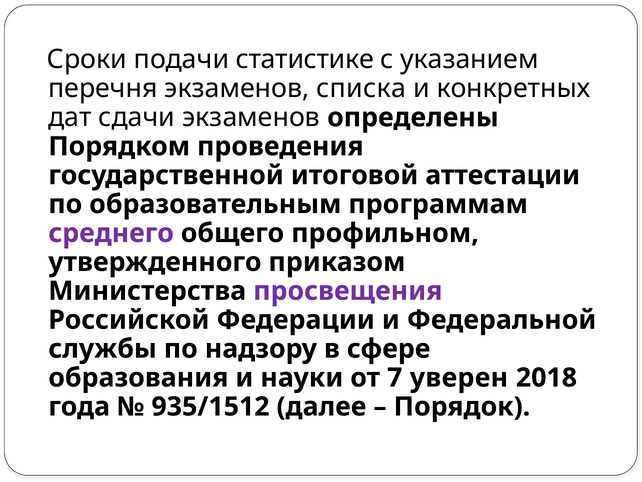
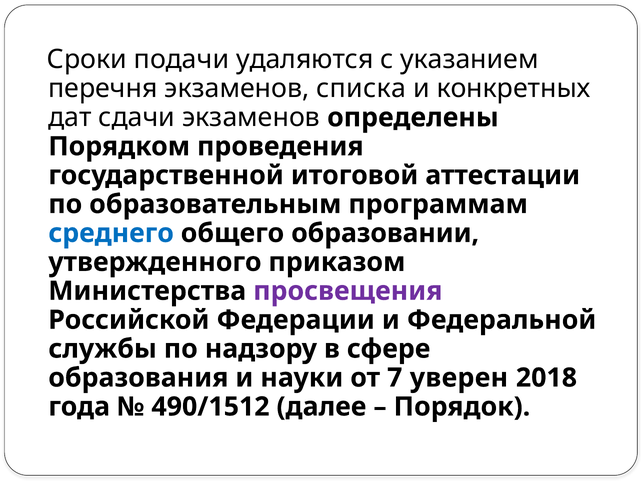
статистике: статистике -> удаляются (305, 60)
среднего colour: purple -> blue (111, 233)
профильном: профильном -> образовании (385, 233)
935/1512: 935/1512 -> 490/1512 (211, 406)
